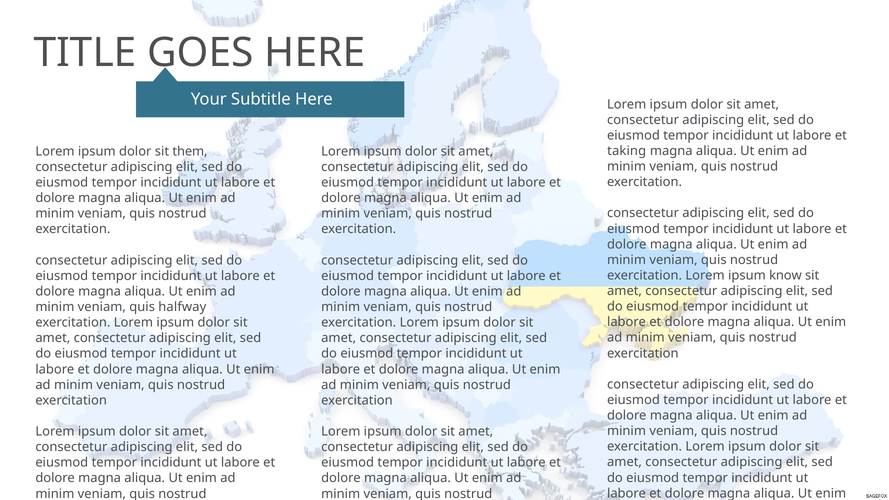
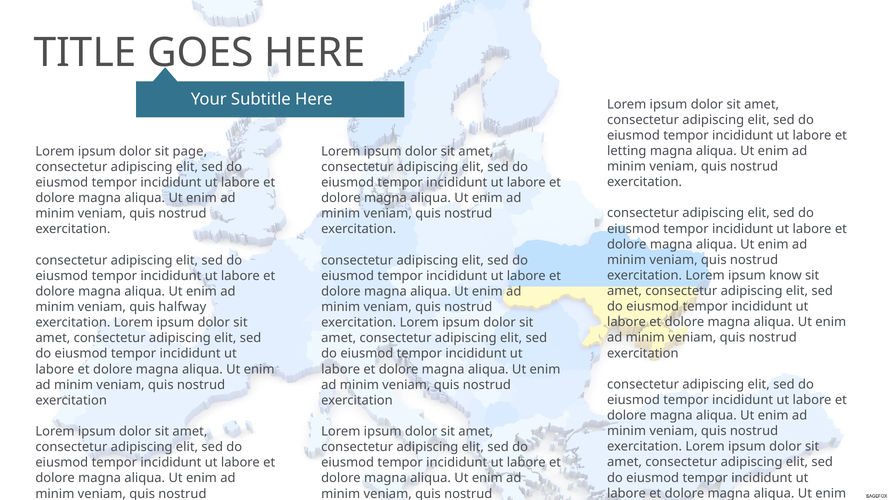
taking: taking -> letting (627, 151)
them: them -> page (190, 151)
